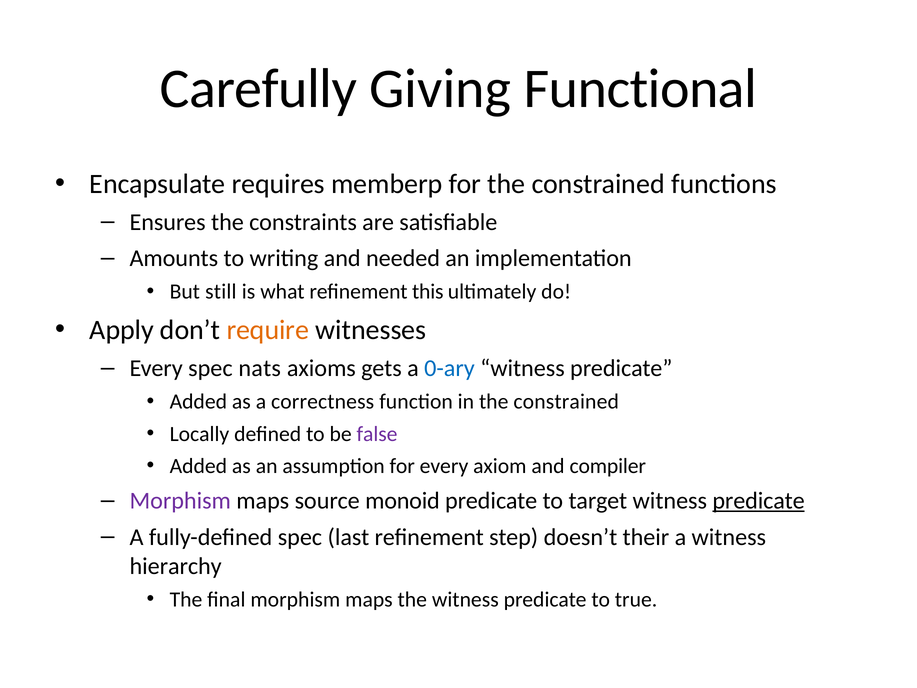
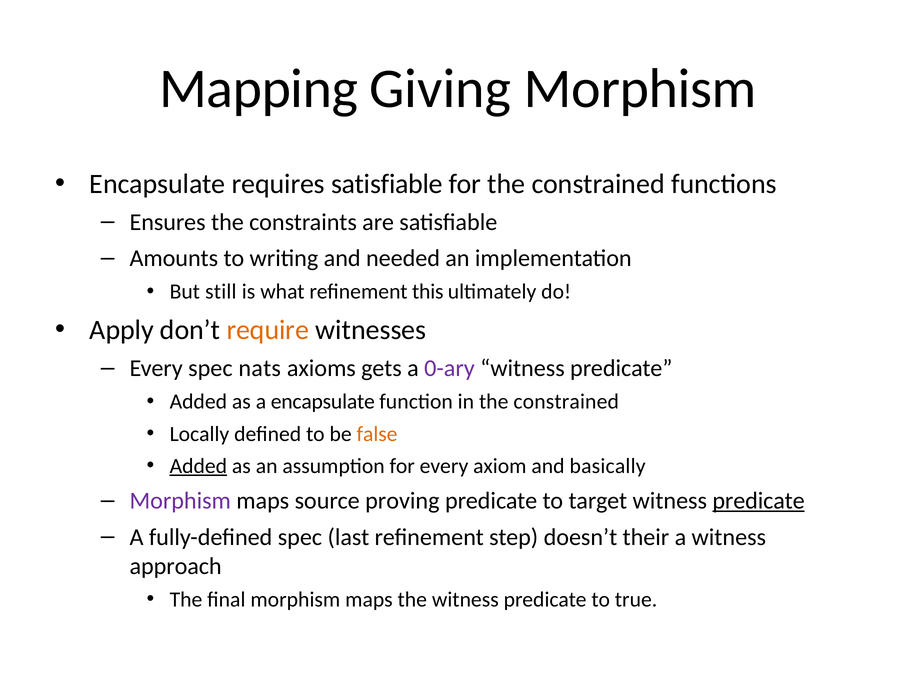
Carefully: Carefully -> Mapping (258, 89)
Giving Functional: Functional -> Morphism (640, 89)
requires memberp: memberp -> satisfiable (387, 184)
0-ary colour: blue -> purple (449, 368)
a correctness: correctness -> encapsulate (323, 402)
false colour: purple -> orange (377, 434)
Added underline: none -> present (198, 466)
compiler: compiler -> basically (608, 466)
monoid: monoid -> proving (402, 501)
hierarchy: hierarchy -> approach (176, 566)
